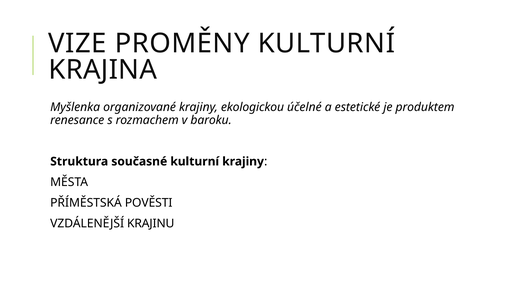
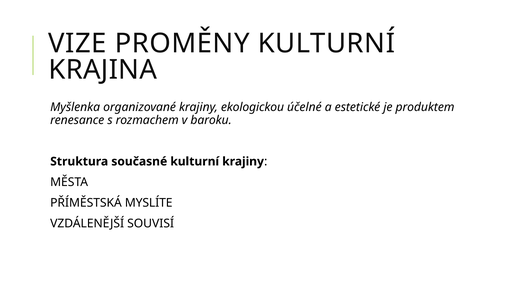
POVĚSTI: POVĚSTI -> MYSLÍTE (149, 203)
KRAJINU: KRAJINU -> SOUVISÍ (151, 224)
